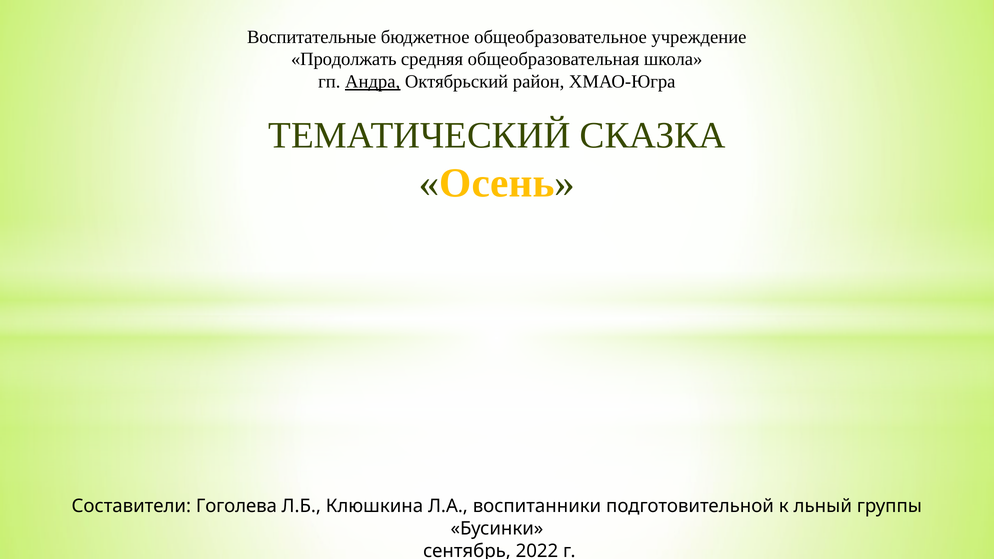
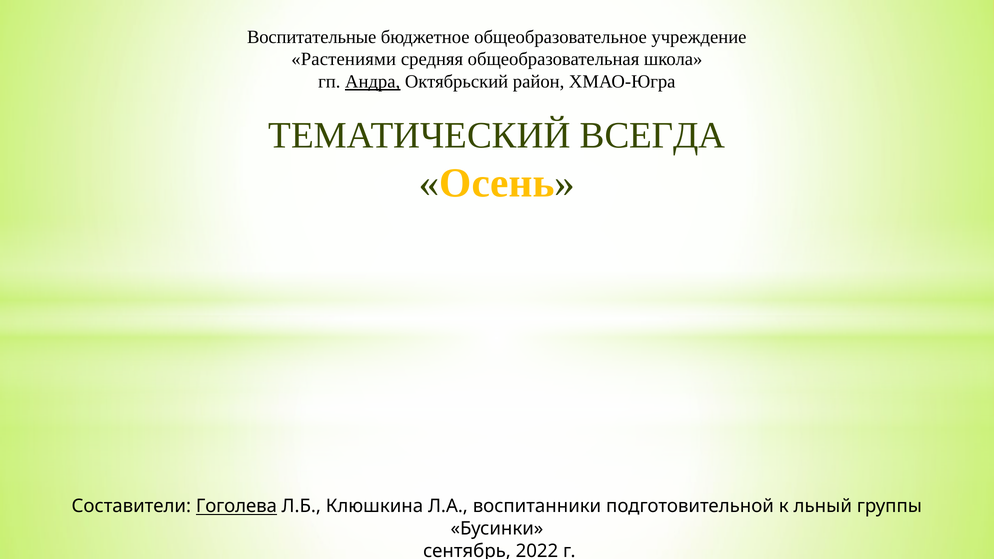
Продолжать: Продолжать -> Растениями (344, 59)
СКАЗКА: СКАЗКА -> ВСЕГДА (653, 136)
Гоголева underline: none -> present (236, 506)
